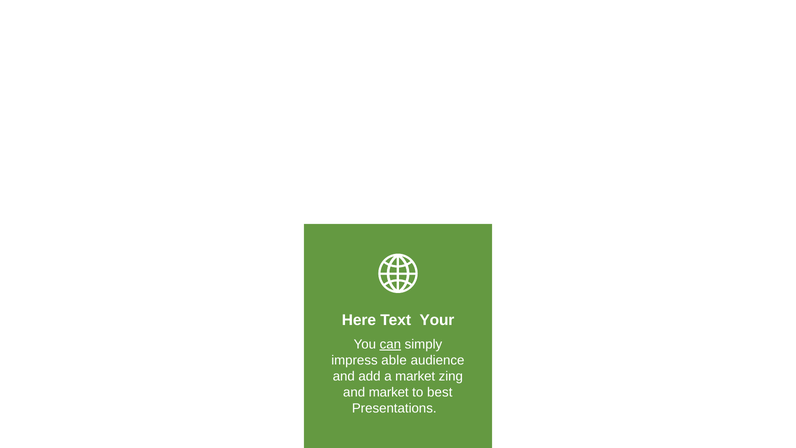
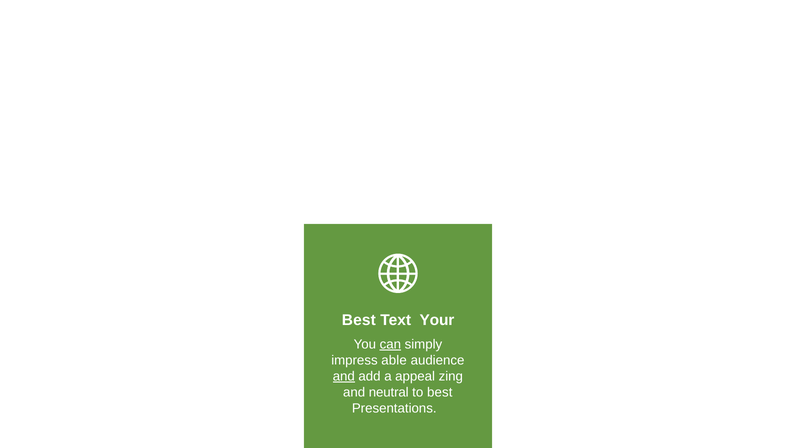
Here: Here -> Best (359, 320)
and underline: none -> present (344, 376)
a market: market -> appeal (415, 376)
and market: market -> neutral (389, 392)
